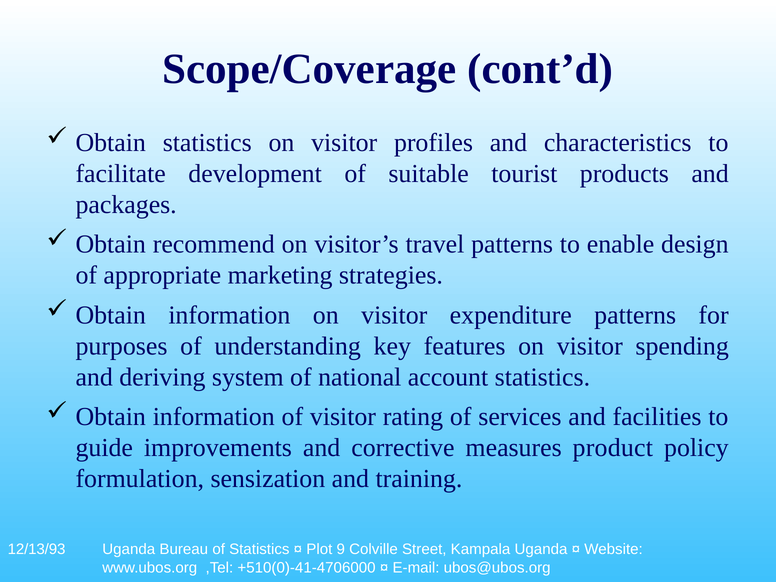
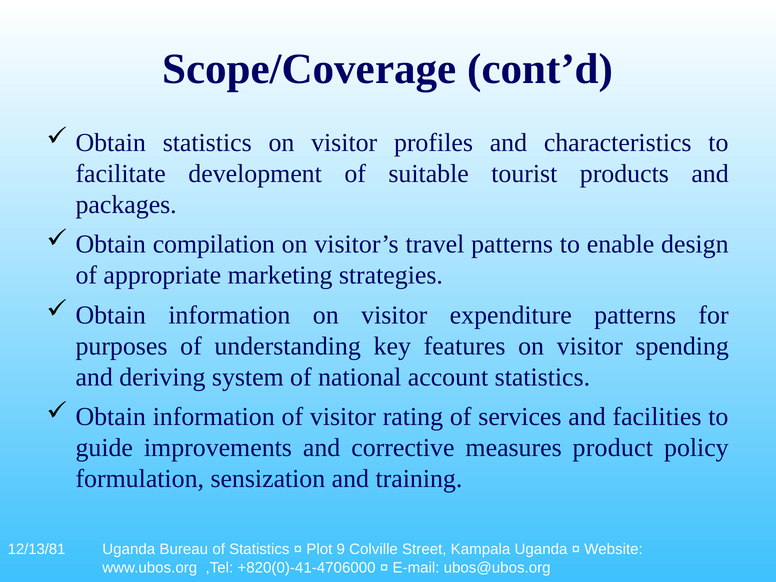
recommend: recommend -> compilation (214, 244)
12/13/93: 12/13/93 -> 12/13/81 (37, 549)
+510(0)-41-4706000: +510(0)-41-4706000 -> +820(0)-41-4706000 (307, 568)
